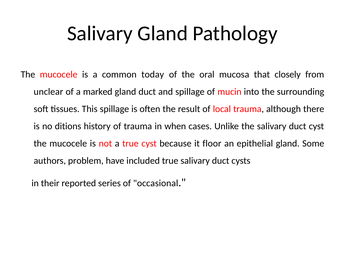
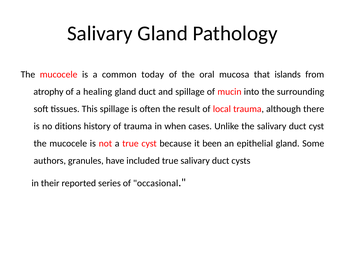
closely: closely -> islands (288, 74)
unclear: unclear -> atrophy (48, 92)
marked: marked -> healing (98, 92)
floor: floor -> been (212, 143)
problem: problem -> granules (86, 161)
